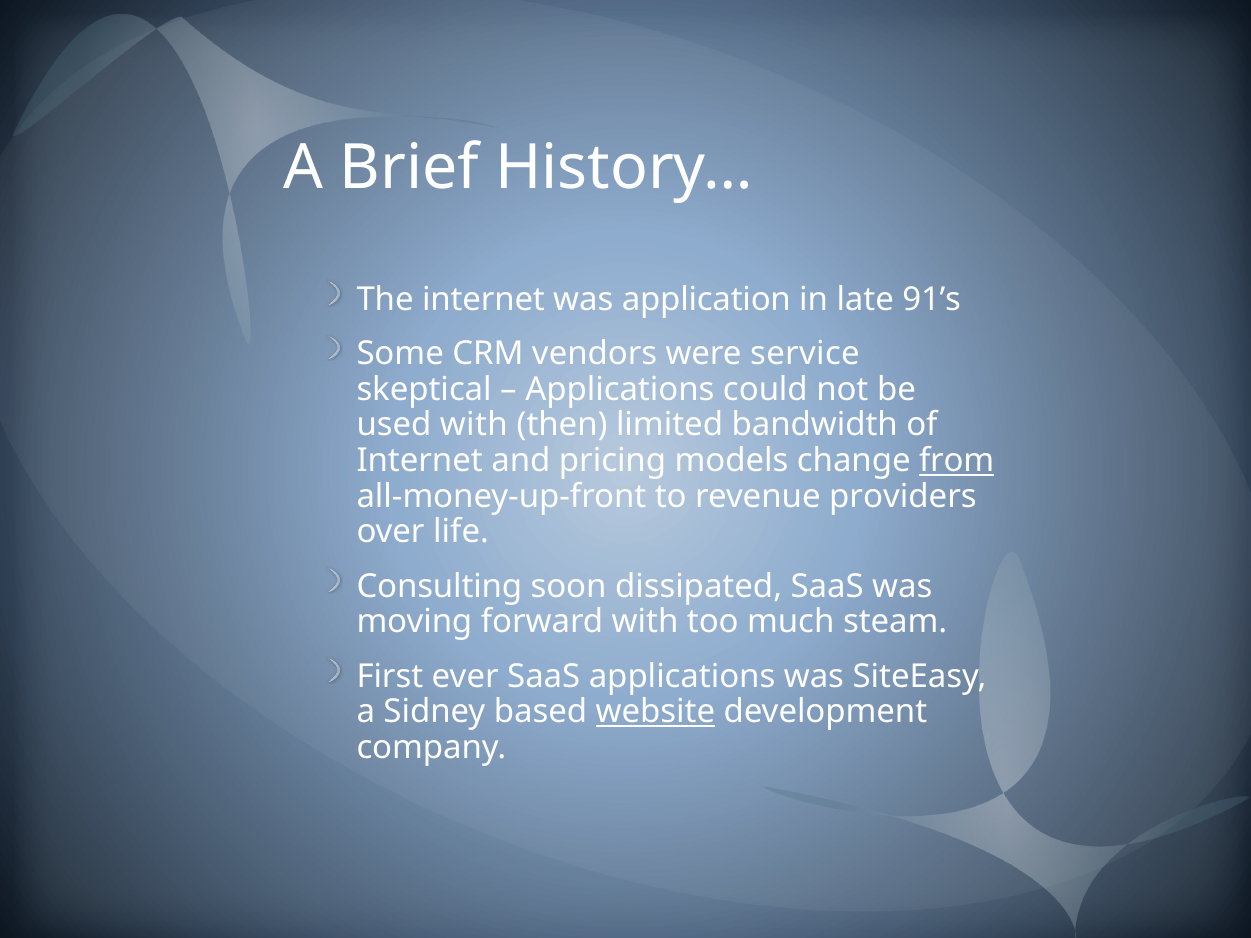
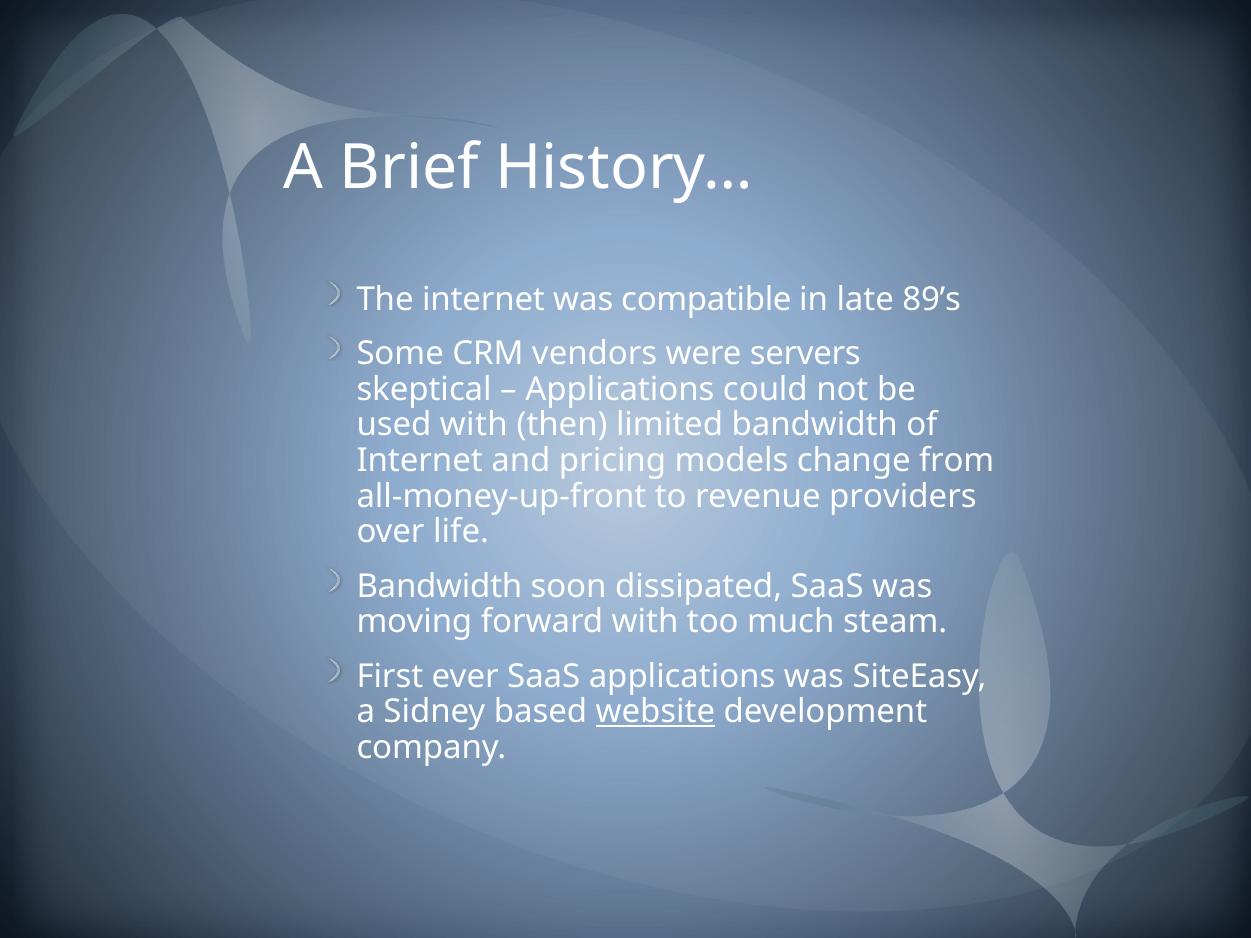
application: application -> compatible (706, 299)
91’s: 91’s -> 89’s (932, 299)
service: service -> servers (805, 354)
from underline: present -> none (957, 461)
Consulting: Consulting -> Bandwidth (439, 586)
